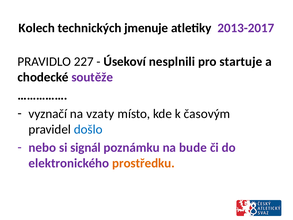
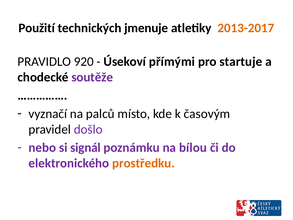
Kolech: Kolech -> Použití (37, 28)
2013-2017 colour: purple -> orange (246, 28)
227: 227 -> 920 (84, 61)
nesplnili: nesplnili -> přímými (172, 61)
vzaty: vzaty -> palců (100, 114)
došlo colour: blue -> purple (88, 129)
bude: bude -> bílou (193, 147)
